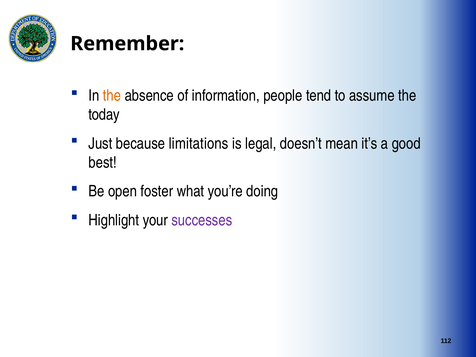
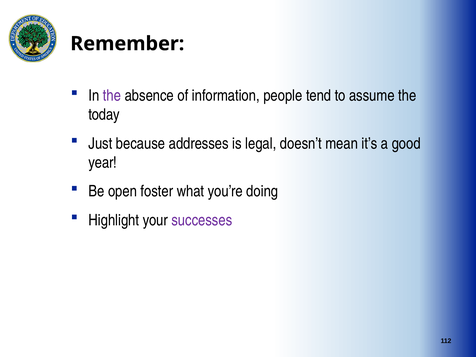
the colour: orange -> purple (112, 96)
limitations: limitations -> addresses (199, 144)
best: best -> year (103, 163)
